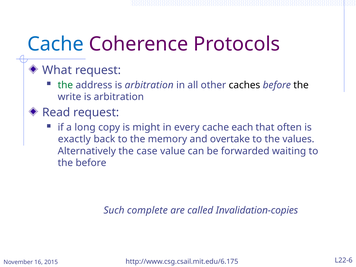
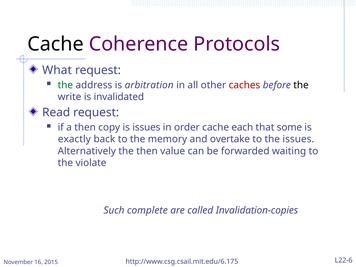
Cache colour: blue -> black (55, 44)
caches colour: black -> red (244, 85)
write is arbitration: arbitration -> invalidated (119, 97)
a long: long -> then (85, 127)
is might: might -> issues (146, 127)
every: every -> order (187, 127)
often: often -> some (289, 127)
the values: values -> issues (298, 139)
the case: case -> then (147, 151)
the before: before -> violate (91, 163)
